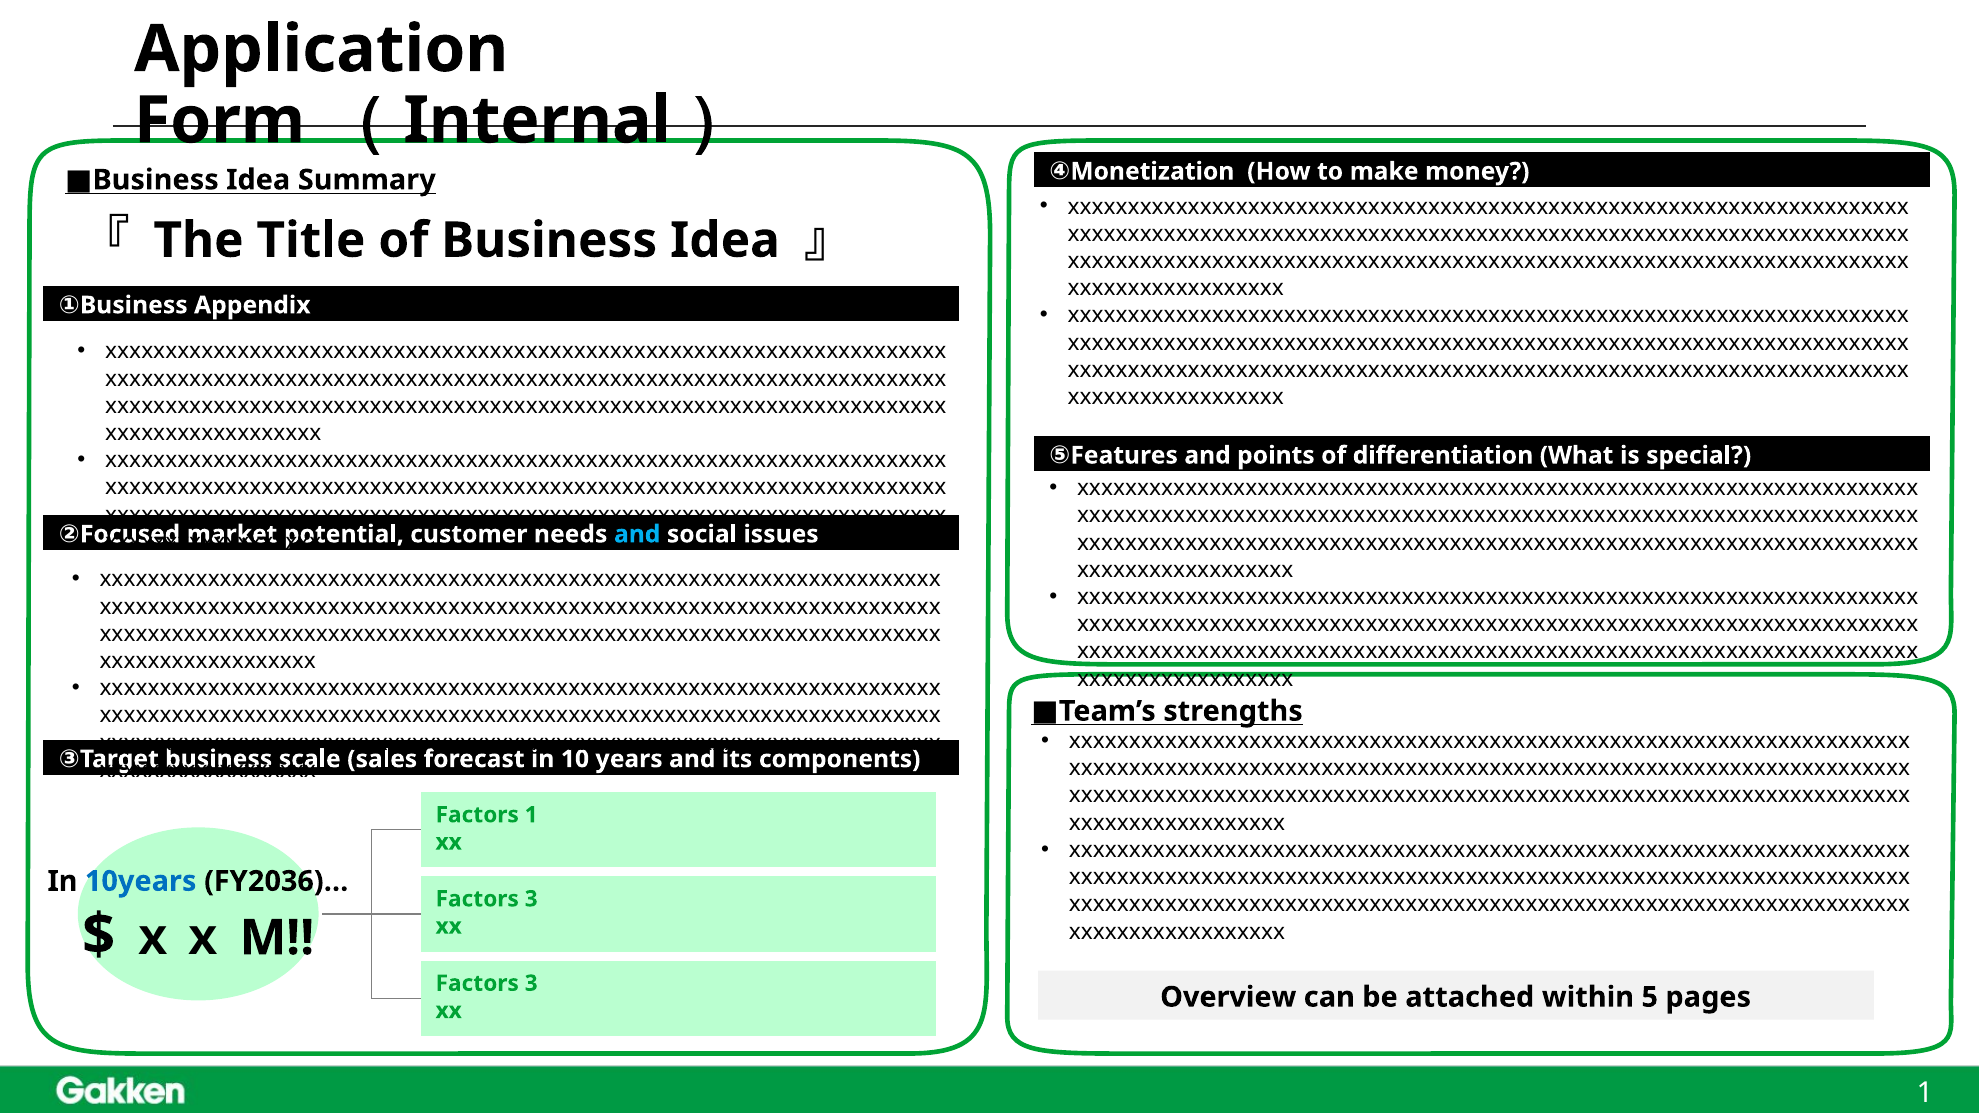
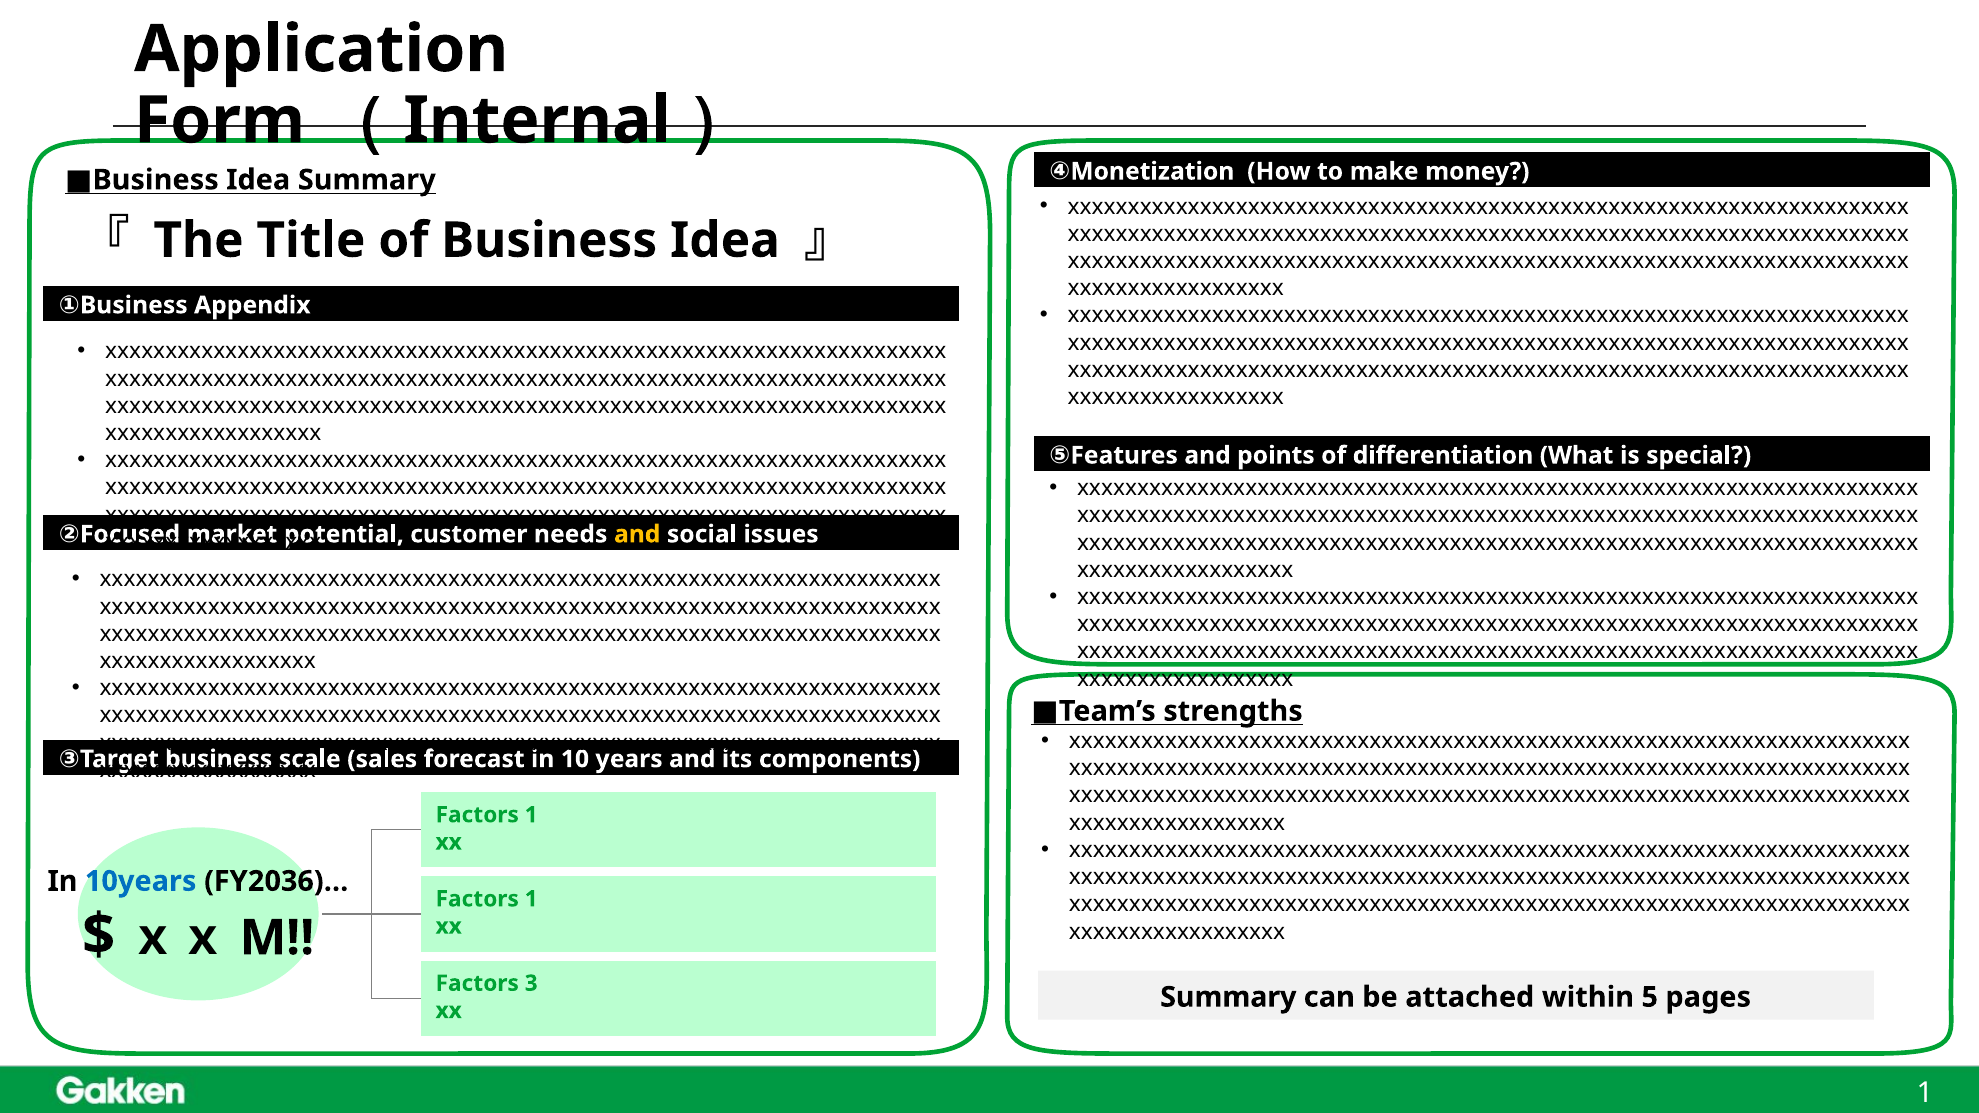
and colour: light blue -> yellow (637, 534)
3: 3 -> 1 (531, 899)
Overview: Overview -> Summary (1228, 997)
